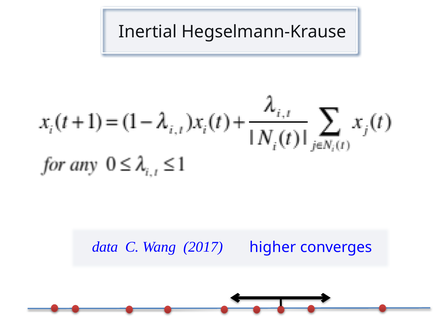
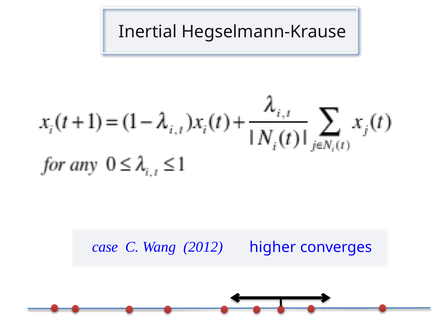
data: data -> case (105, 247)
2017: 2017 -> 2012 (203, 247)
